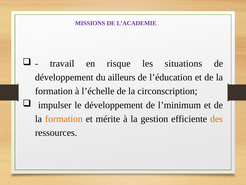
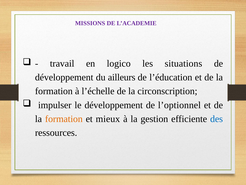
risque: risque -> logico (119, 63)
l’minimum: l’minimum -> l’optionnel (179, 105)
mérite: mérite -> mieux (108, 119)
des colour: orange -> blue (217, 119)
